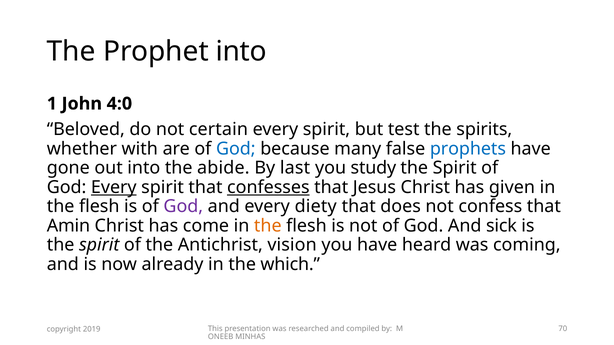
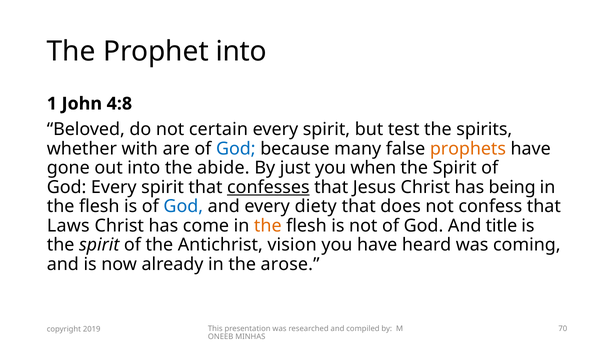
4:0: 4:0 -> 4:8 (119, 104)
prophets colour: blue -> orange (468, 149)
last: last -> just (295, 168)
study: study -> when (373, 168)
Every underline: present -> none (114, 187)
given: given -> being (512, 187)
God colour: purple -> blue (183, 207)
Amin: Amin -> Laws (68, 226)
sick: sick -> title (501, 226)
which: which -> arose (290, 265)
